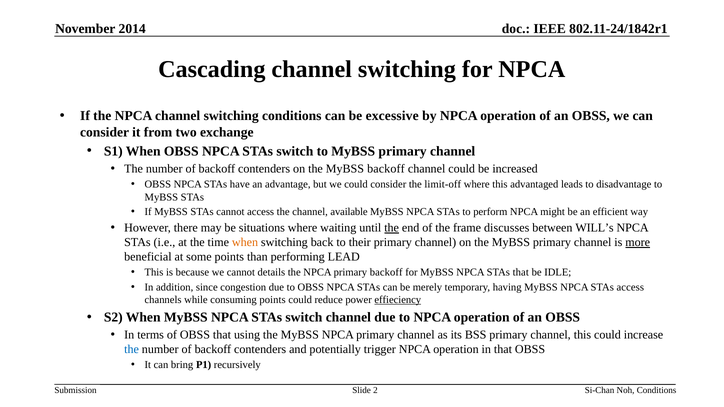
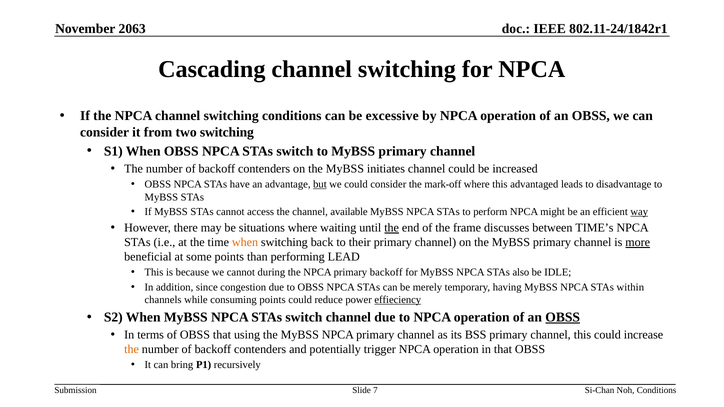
2014: 2014 -> 2063 (132, 29)
two exchange: exchange -> switching (227, 132)
MyBSS backoff: backoff -> initiates (386, 169)
but underline: none -> present (320, 184)
limit-off: limit-off -> mark-off (443, 184)
way underline: none -> present (639, 212)
WILL’s: WILL’s -> TIME’s (595, 228)
details: details -> during (271, 273)
STAs that: that -> also (521, 273)
STAs access: access -> within (630, 287)
OBSS underline: none -> present (563, 317)
the colour: blue -> orange (132, 350)
2: 2 -> 7 (375, 391)
